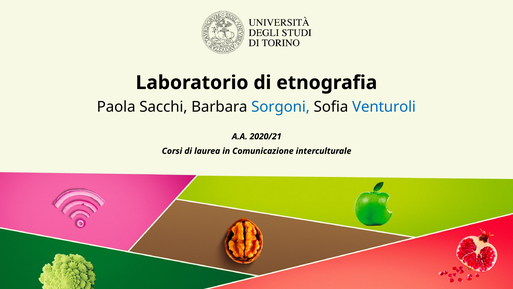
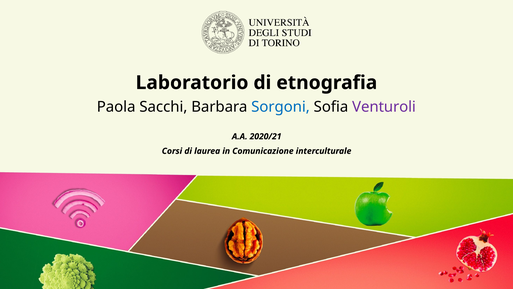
Venturoli colour: blue -> purple (384, 107)
